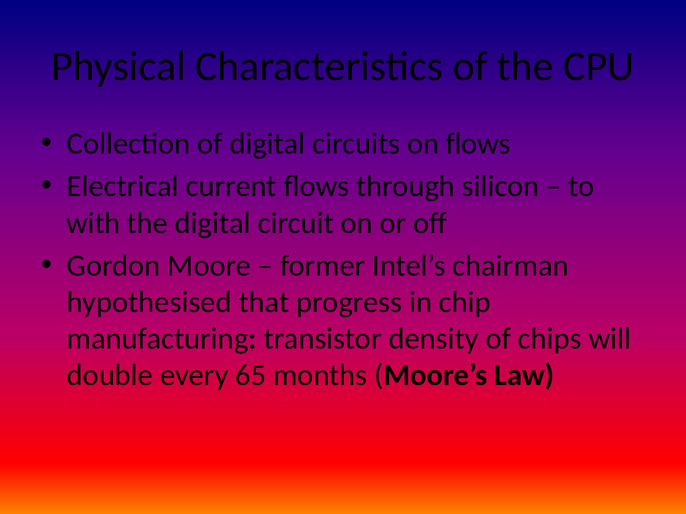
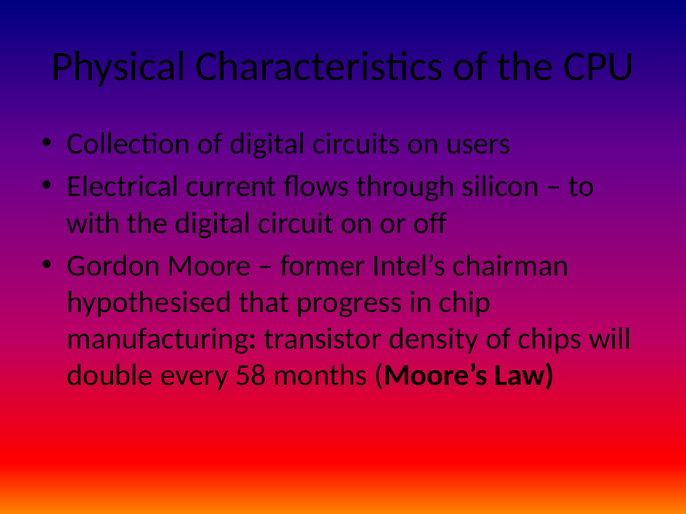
on flows: flows -> users (478, 144)
65: 65 -> 58 (251, 376)
